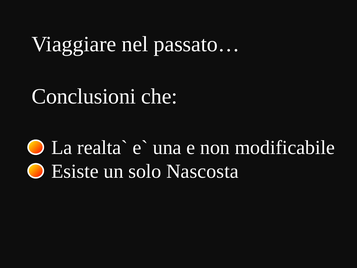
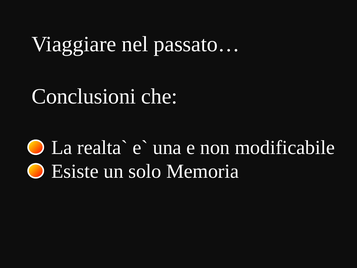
Nascosta: Nascosta -> Memoria (203, 171)
